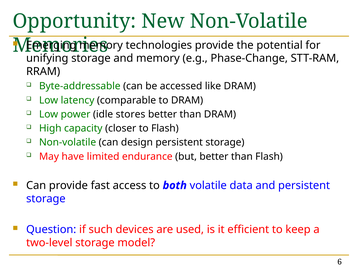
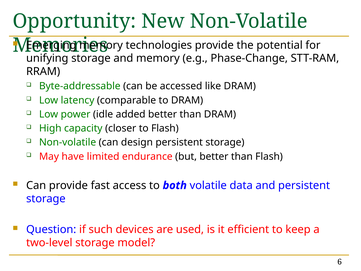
stores: stores -> added (131, 114)
